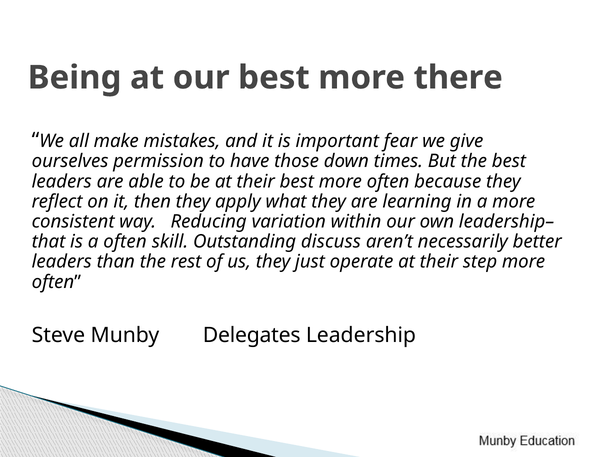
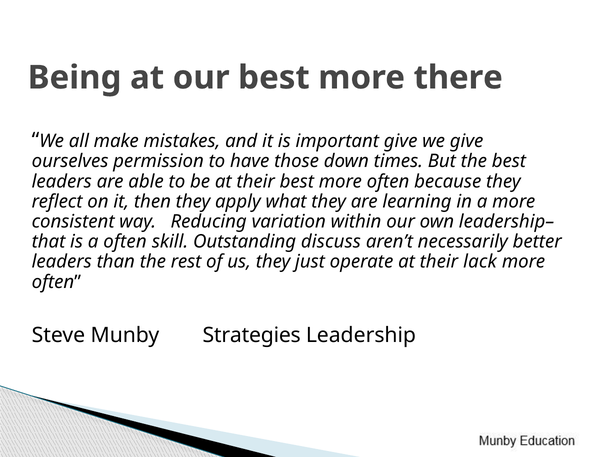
important fear: fear -> give (401, 141)
step: step -> lack (480, 262)
Delegates: Delegates -> Strategies (252, 335)
